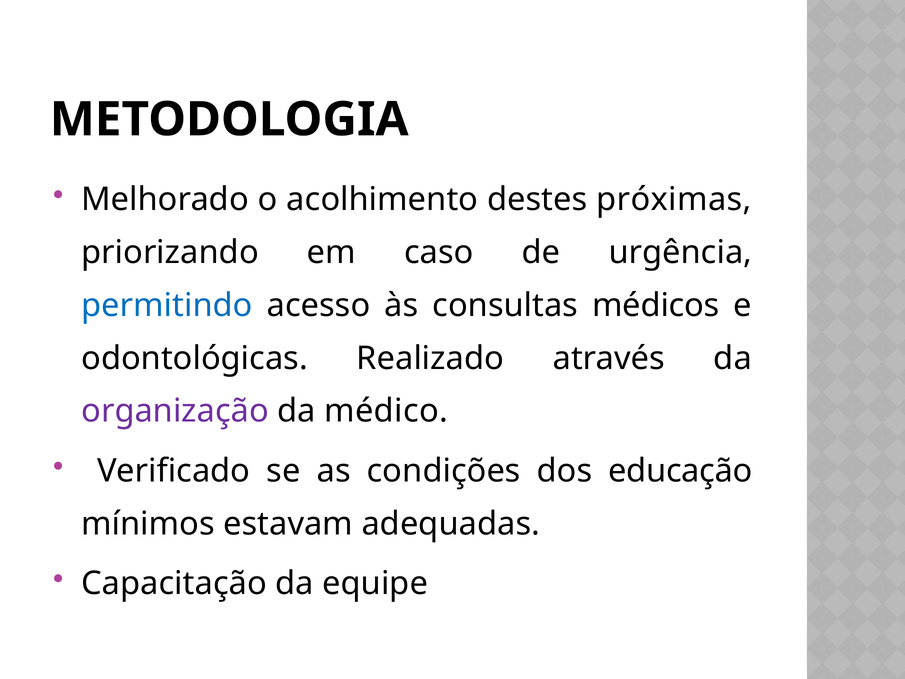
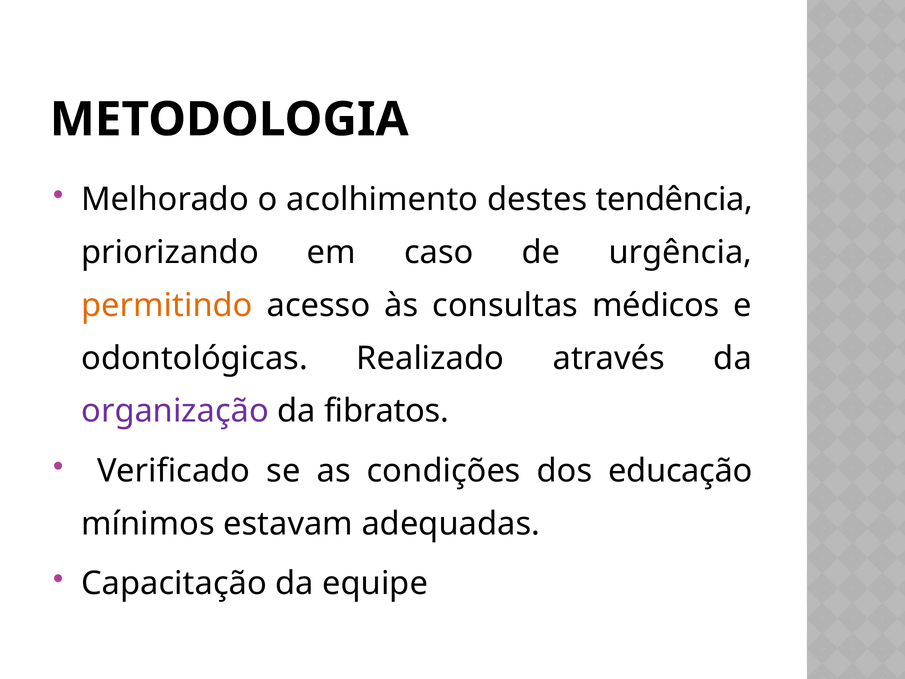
próximas: próximas -> tendência (674, 199)
permitindo colour: blue -> orange (167, 305)
médico: médico -> fibratos (387, 411)
